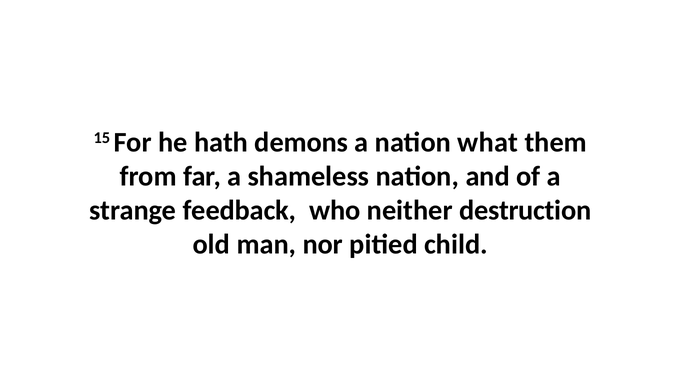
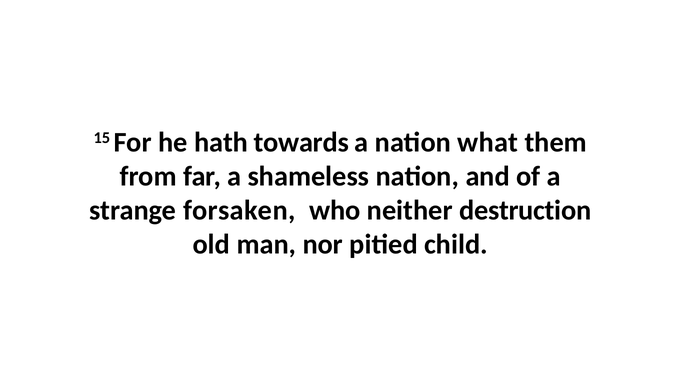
demons: demons -> towards (301, 142)
feedback: feedback -> forsaken (239, 211)
